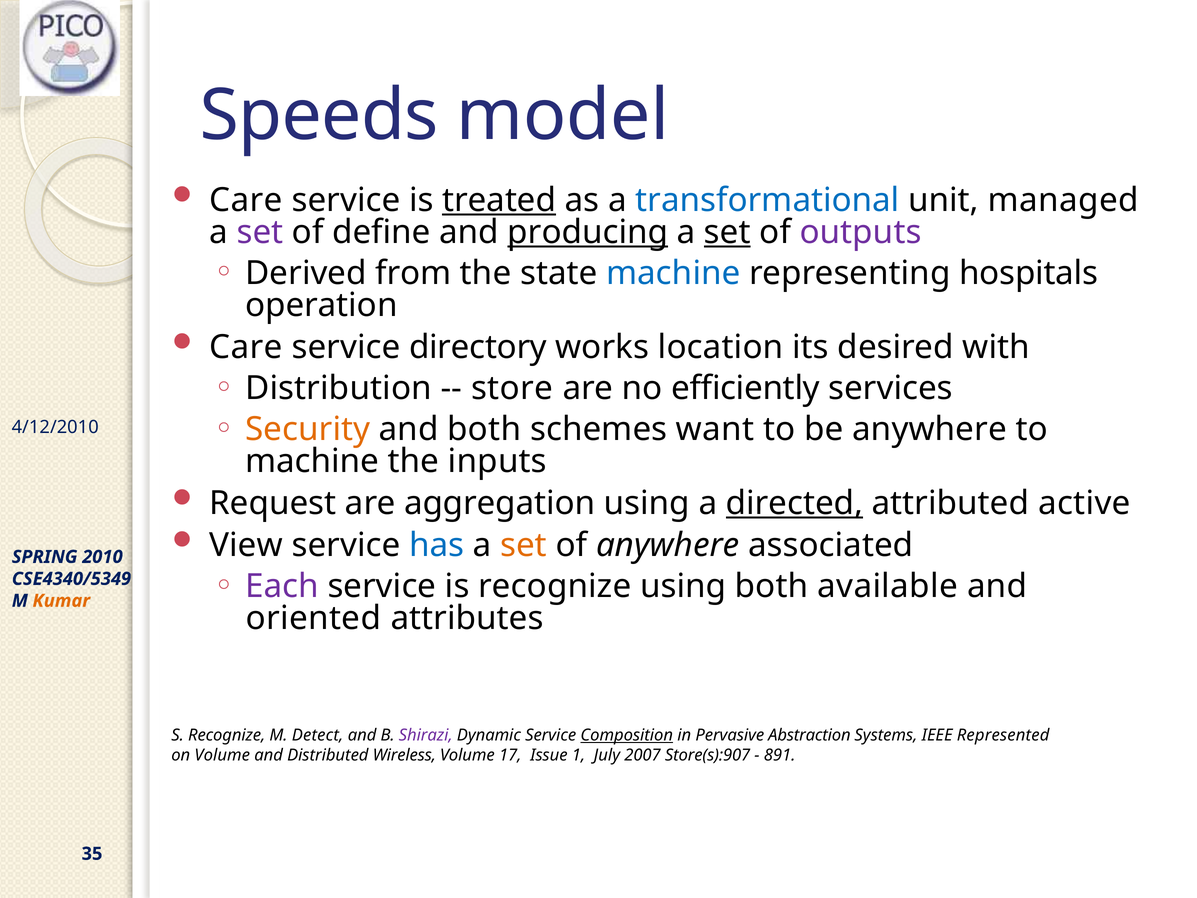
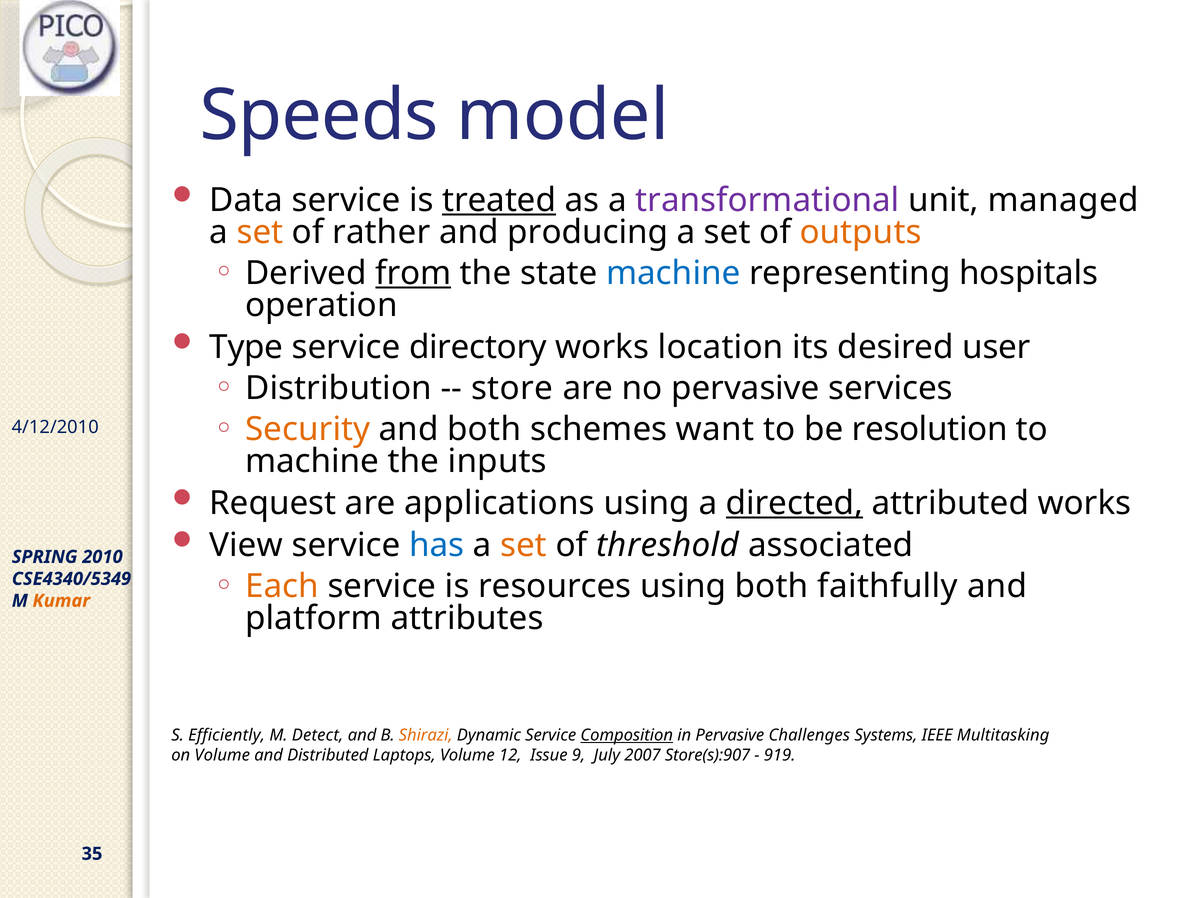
Care: Care -> Data (246, 200)
transformational colour: blue -> purple (767, 200)
set colour: purple -> orange (260, 232)
define: define -> rather (381, 232)
producing underline: present -> none (588, 232)
set underline: present -> none (727, 232)
outputs colour: purple -> orange (861, 232)
from underline: none -> present (413, 273)
Care: Care -> Type (246, 347)
with: with -> user (996, 347)
no efficiently: efficiently -> pervasive (745, 388)
be anywhere: anywhere -> resolution (930, 429)
aggregation: aggregation -> applications (499, 503)
attributed active: active -> works (1085, 503)
of anywhere: anywhere -> threshold (668, 545)
Each colour: purple -> orange (282, 586)
is recognize: recognize -> resources (555, 586)
available: available -> faithfully (888, 586)
oriented: oriented -> platform (313, 618)
S Recognize: Recognize -> Efficiently (227, 735)
Shirazi colour: purple -> orange (426, 735)
Abstraction: Abstraction -> Challenges (809, 735)
Represented: Represented -> Multitasking (1003, 735)
Wireless: Wireless -> Laptops (404, 755)
17: 17 -> 12 (510, 755)
1: 1 -> 9 (579, 755)
891: 891 -> 919 (780, 755)
